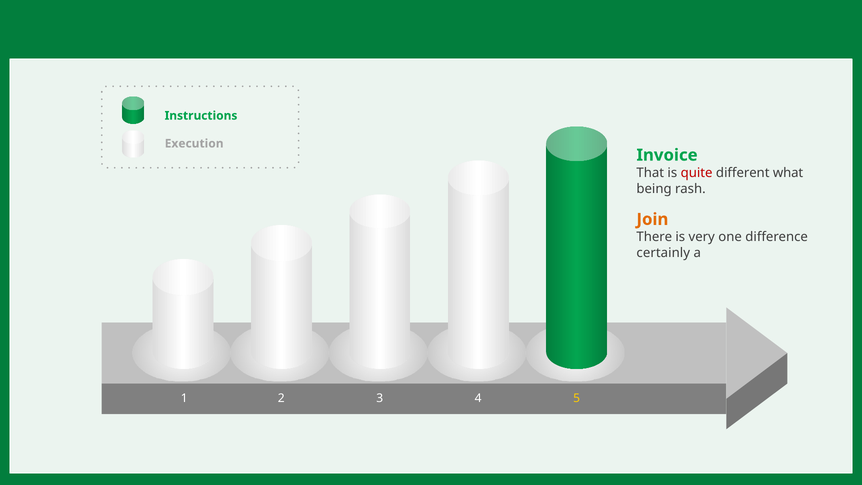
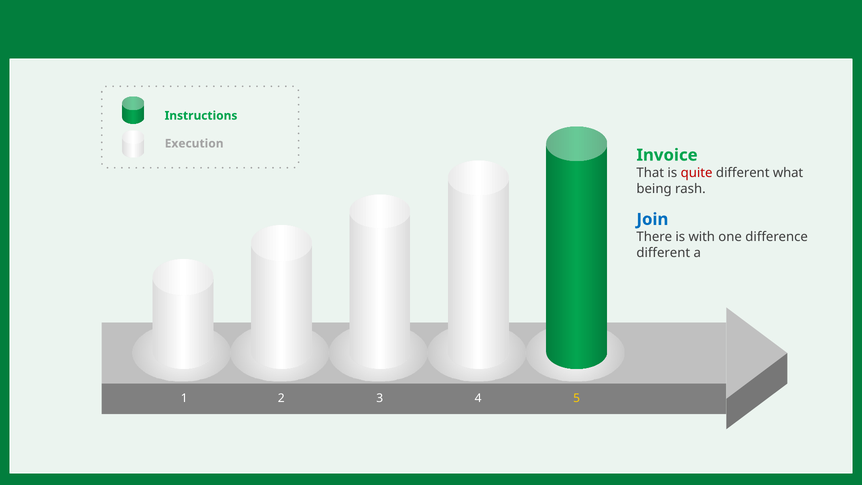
Join colour: orange -> blue (652, 219)
very: very -> with (702, 237)
certainly: certainly -> different (663, 253)
